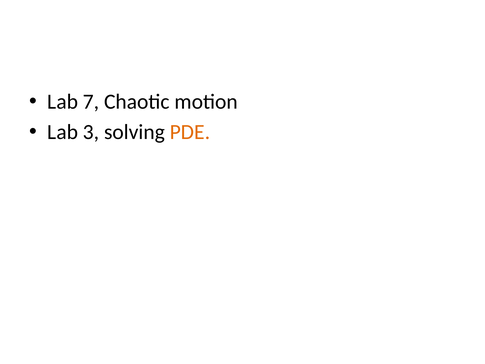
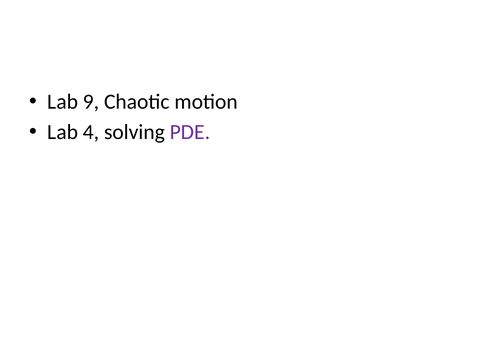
7: 7 -> 9 (91, 102)
3: 3 -> 4 (91, 132)
PDE colour: orange -> purple (190, 132)
